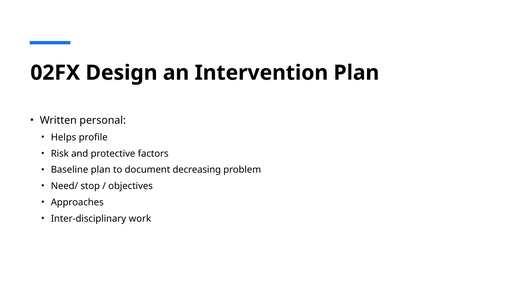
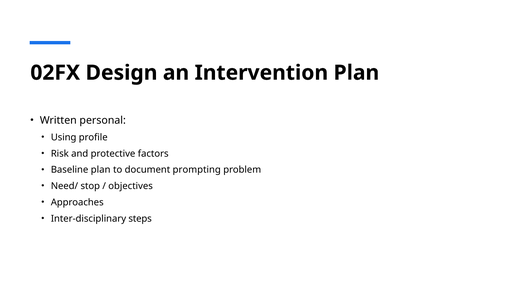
Helps: Helps -> Using (64, 138)
decreasing: decreasing -> prompting (197, 170)
work: work -> steps (140, 219)
